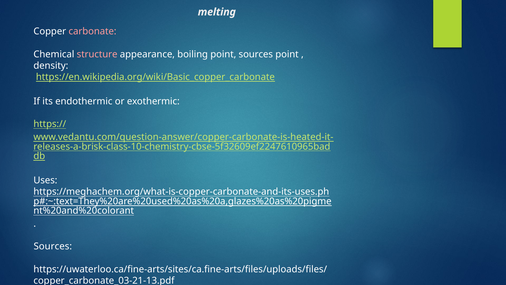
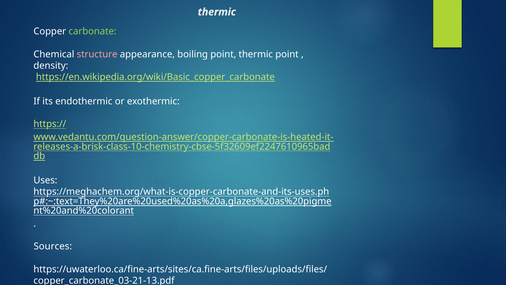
melting: melting -> thermic (217, 12)
carbonate colour: pink -> light green (92, 31)
point sources: sources -> thermic (256, 54)
